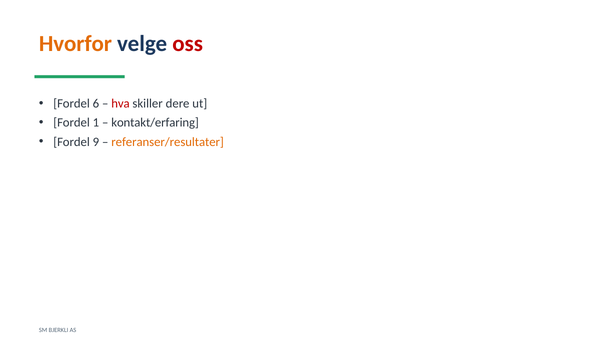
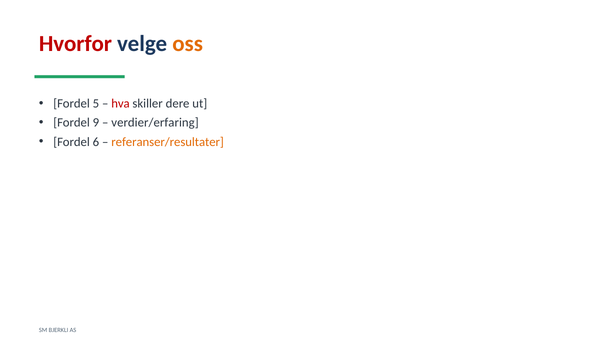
Hvorfor colour: orange -> red (75, 44)
oss colour: red -> orange (188, 44)
6: 6 -> 5 (96, 104)
1: 1 -> 9 (96, 123)
kontakt/erfaring: kontakt/erfaring -> verdier/erfaring (155, 123)
9: 9 -> 6 (96, 142)
